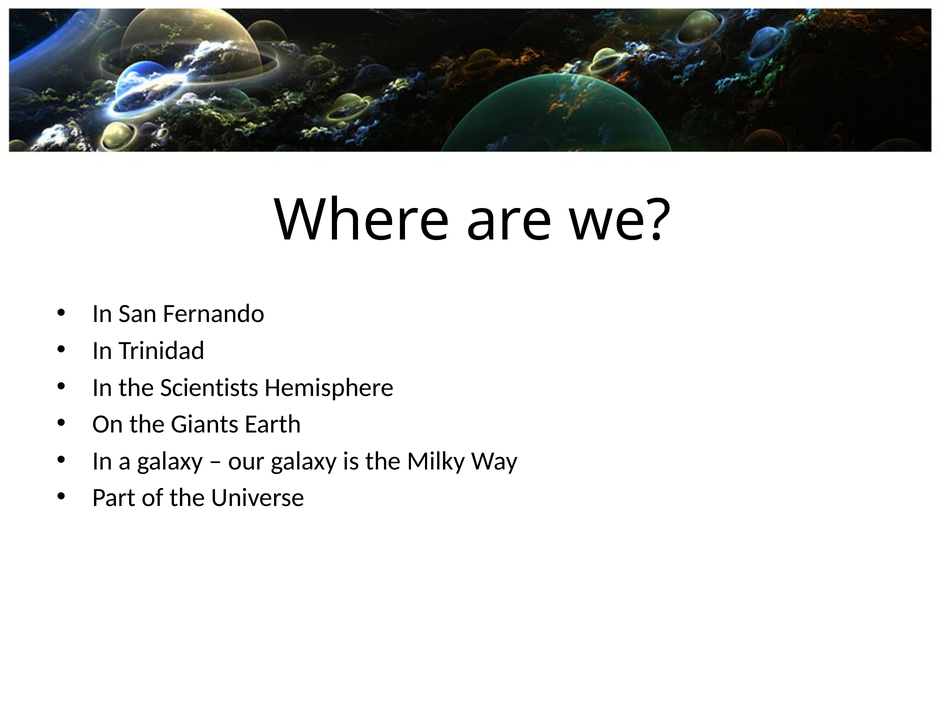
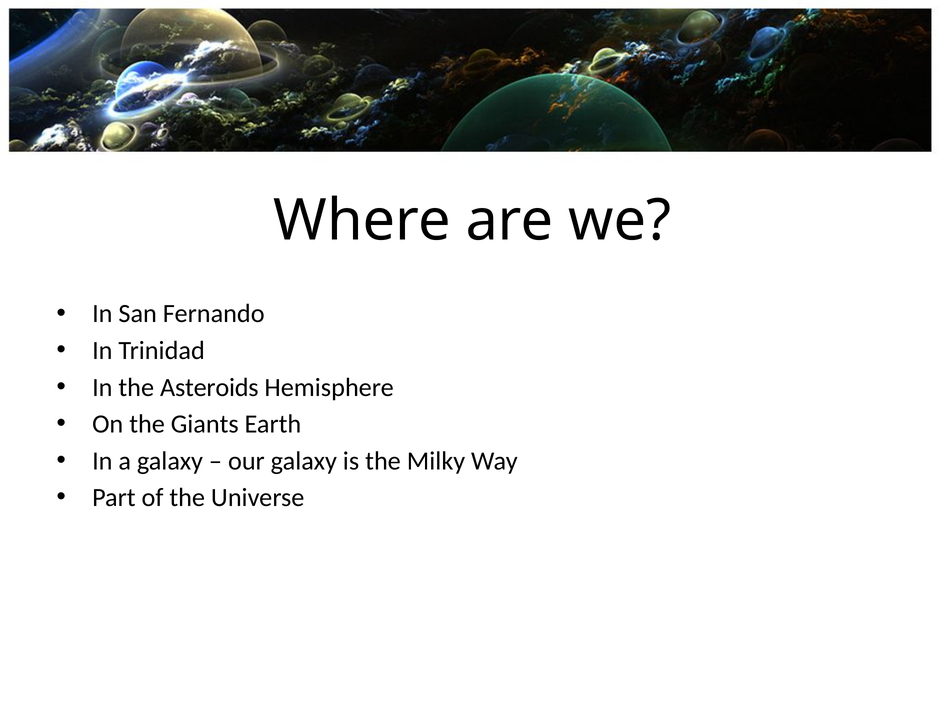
Scientists: Scientists -> Asteroids (209, 387)
